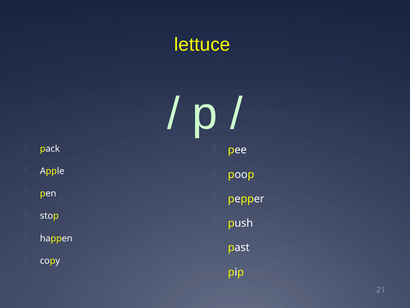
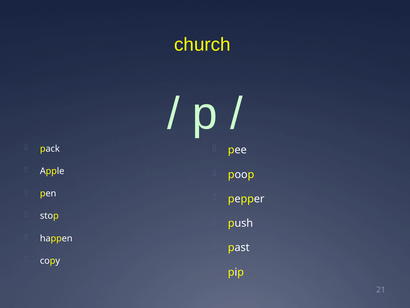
lettuce: lettuce -> church (202, 45)
